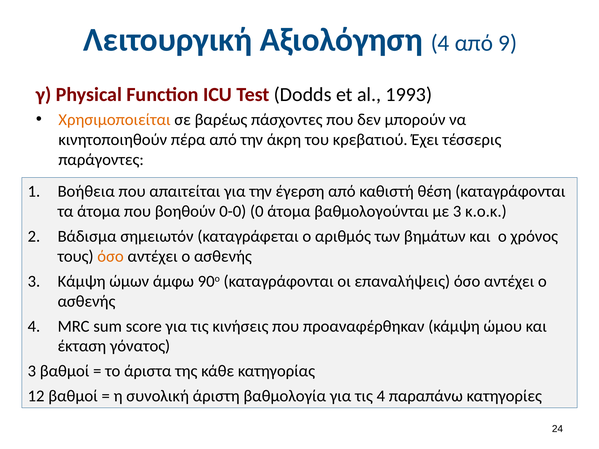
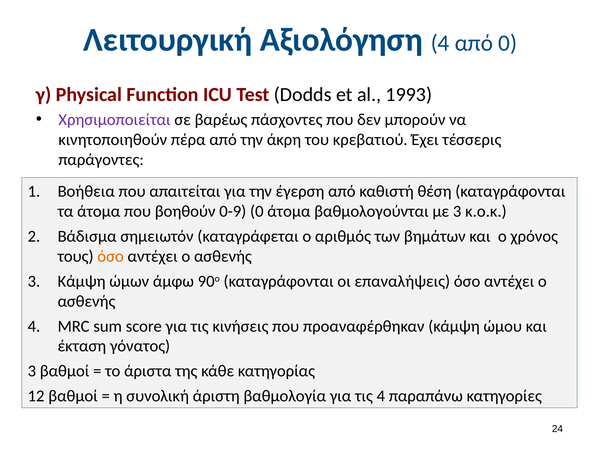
από 9: 9 -> 0 (508, 43)
Χρησιμοποιείται colour: orange -> purple (115, 120)
0-0: 0-0 -> 0-9 (233, 212)
